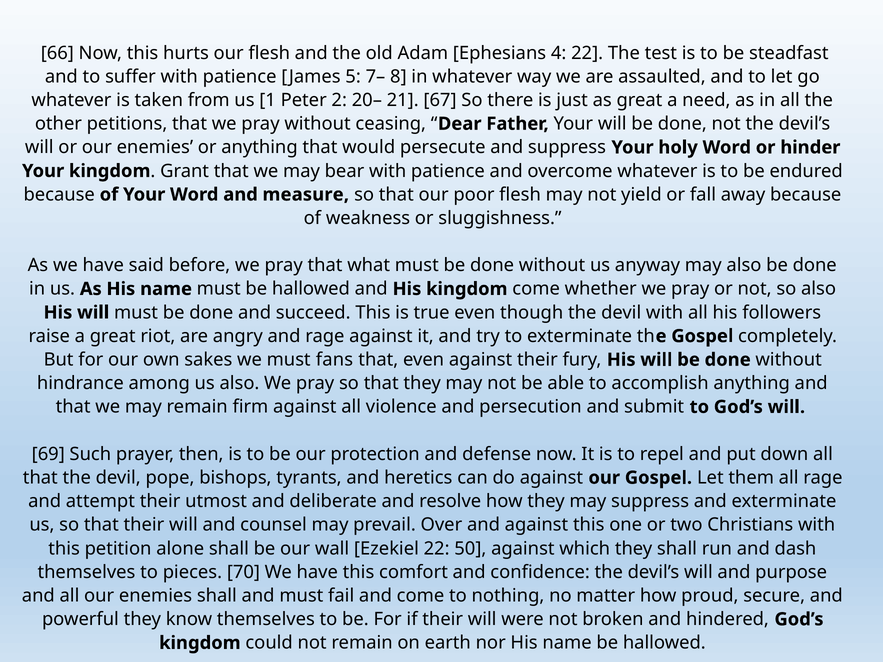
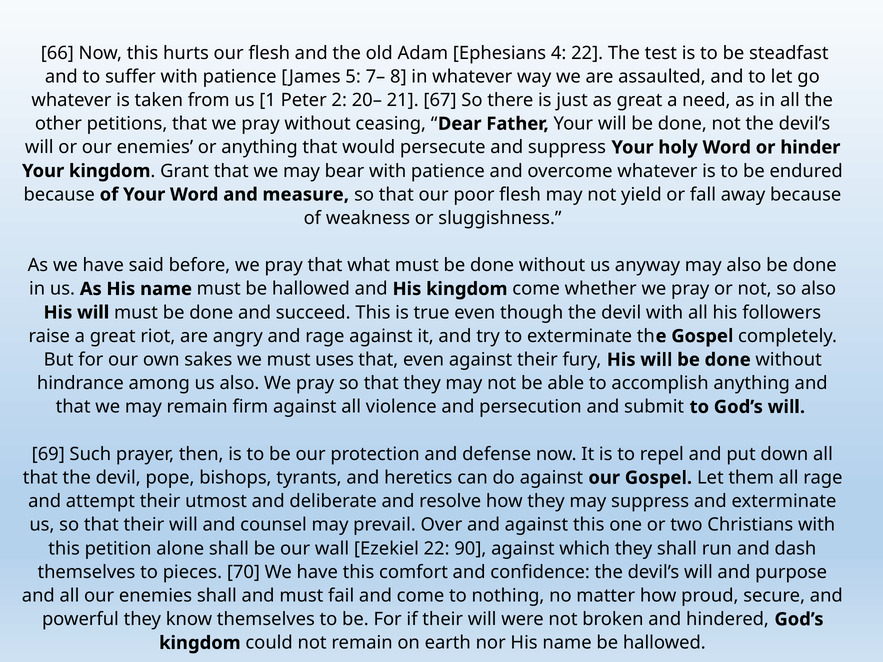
fans: fans -> uses (335, 360)
50: 50 -> 90 (470, 549)
